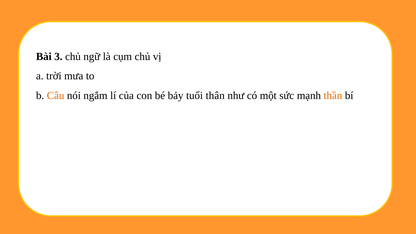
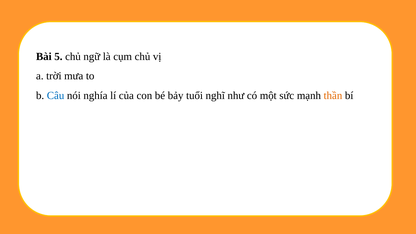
3: 3 -> 5 (58, 57)
Câu colour: orange -> blue (56, 95)
ngắm: ngắm -> nghía (95, 95)
thân: thân -> nghĩ (215, 95)
